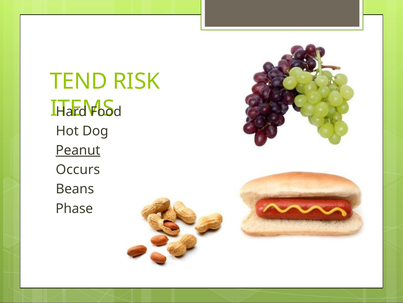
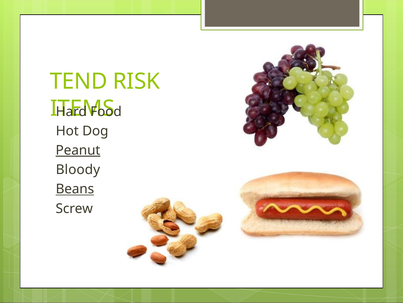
Occurs: Occurs -> Bloody (78, 169)
Beans underline: none -> present (75, 189)
Phase: Phase -> Screw (74, 208)
